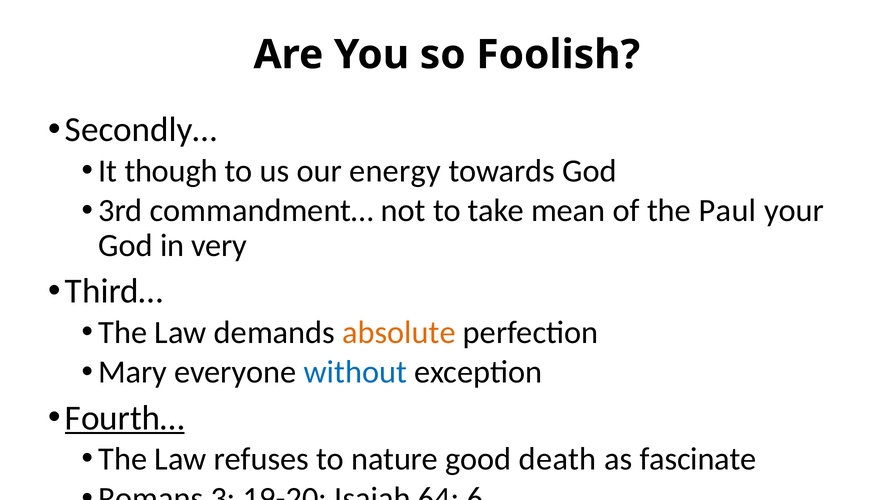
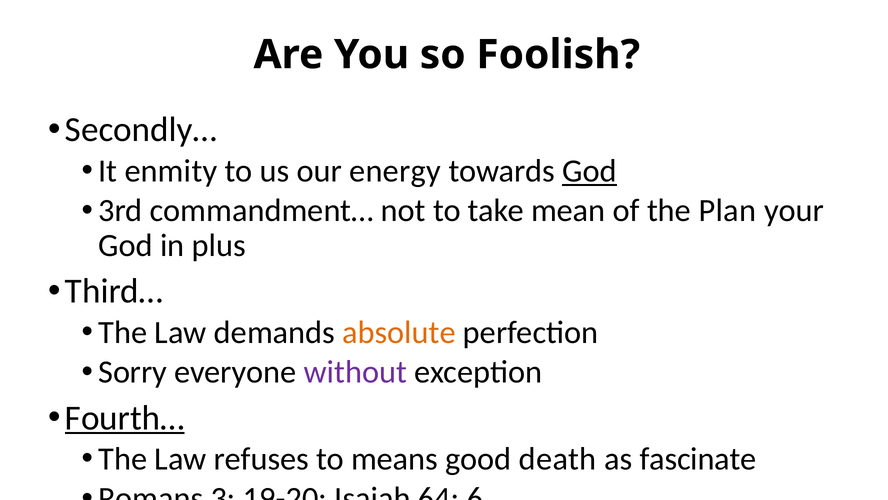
though: though -> enmity (171, 171)
God underline: none -> present (590, 171)
Paul: Paul -> Plan (727, 210)
very: very -> plus (219, 245)
Mary: Mary -> Sorry (133, 372)
without colour: blue -> purple (355, 372)
nature: nature -> means (395, 459)
